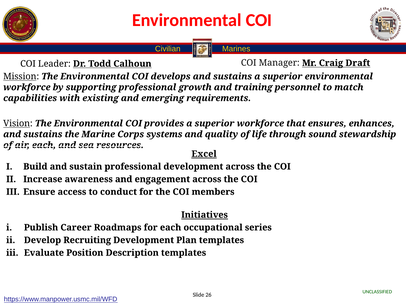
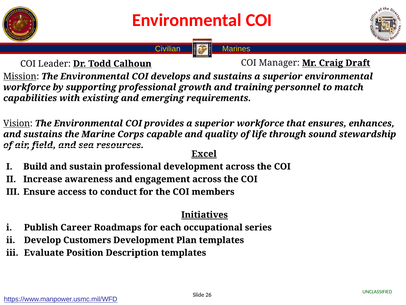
systems: systems -> capable (164, 134)
air each: each -> field (44, 145)
Recruiting: Recruiting -> Customers (87, 240)
